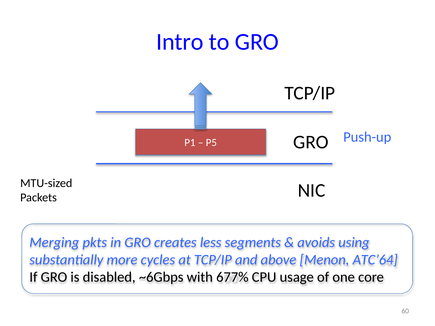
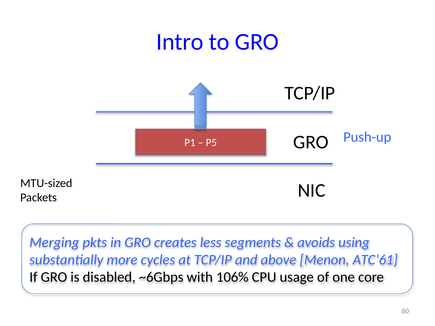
ATC’64: ATC’64 -> ATC’61 (375, 260)
677%: 677% -> 106% (232, 277)
